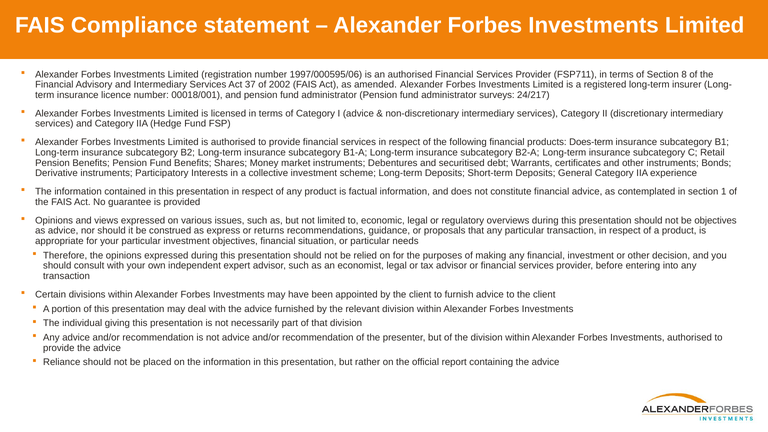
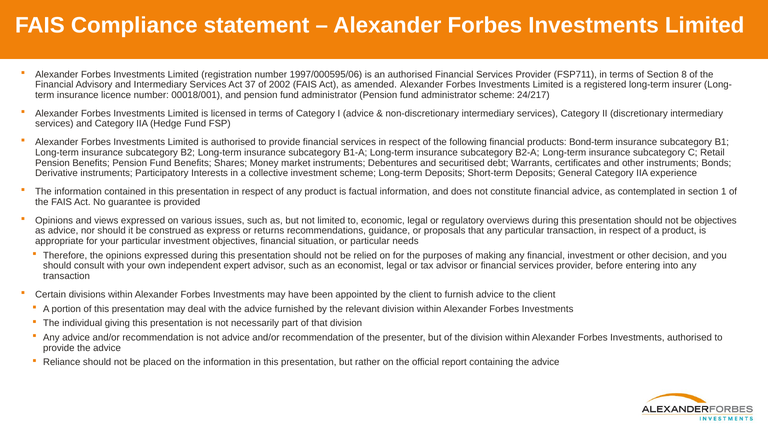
administrator surveys: surveys -> scheme (497, 95)
Does-term: Does-term -> Bond-term (591, 142)
